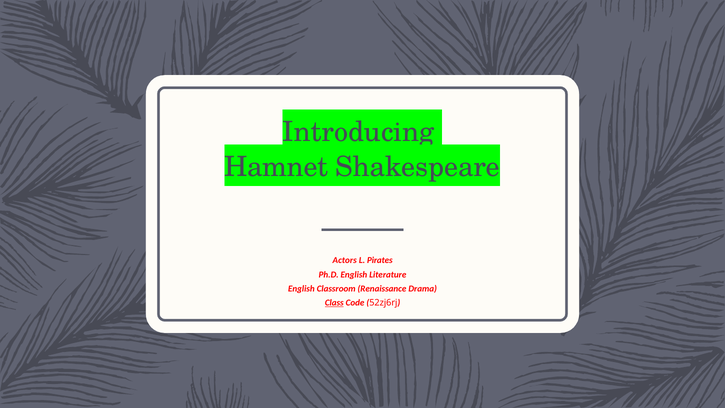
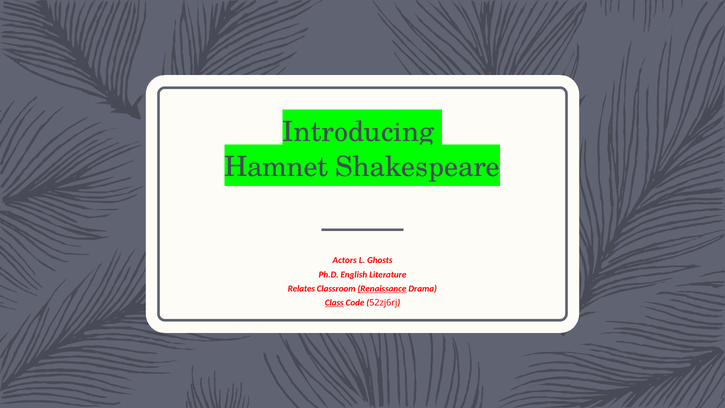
Pirates: Pirates -> Ghosts (380, 260)
English: English -> Relates (301, 289)
Renaissance underline: none -> present (382, 289)
